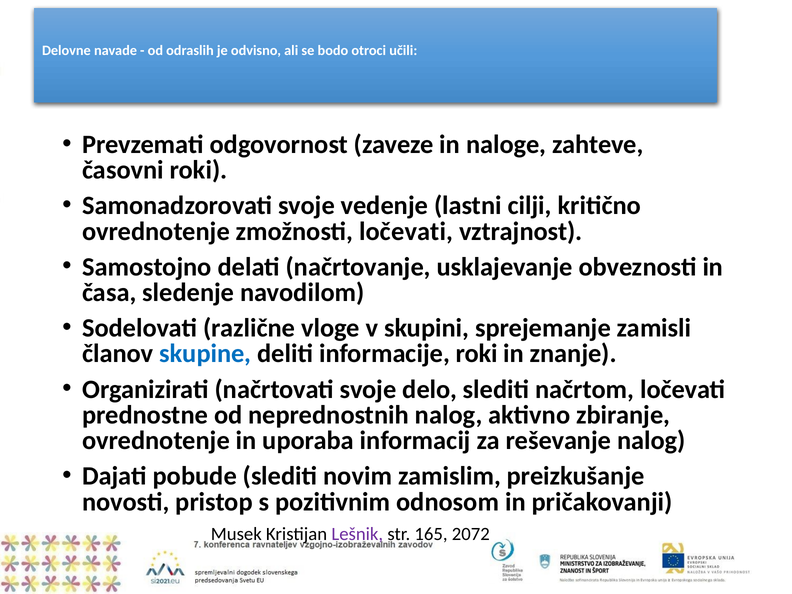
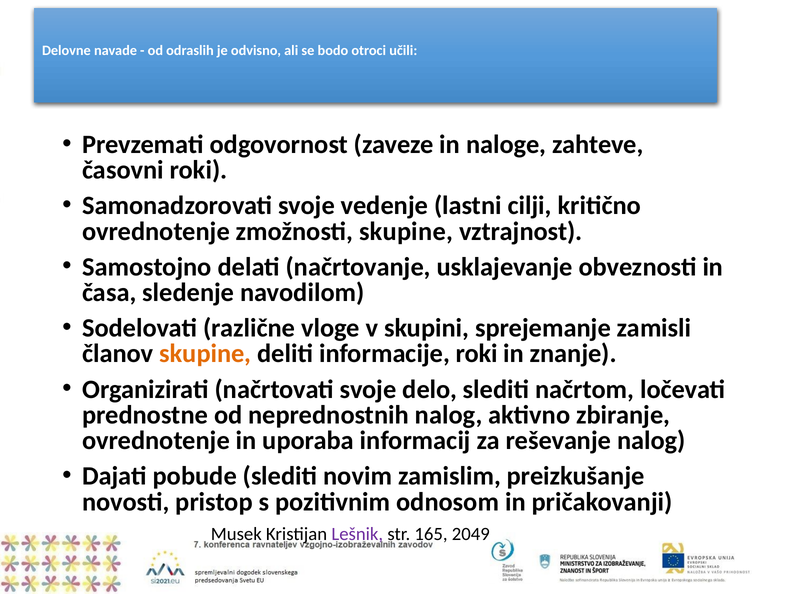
zmožnosti ločevati: ločevati -> skupine (406, 231)
skupine colour: blue -> orange (205, 354)
2072: 2072 -> 2049 (471, 534)
